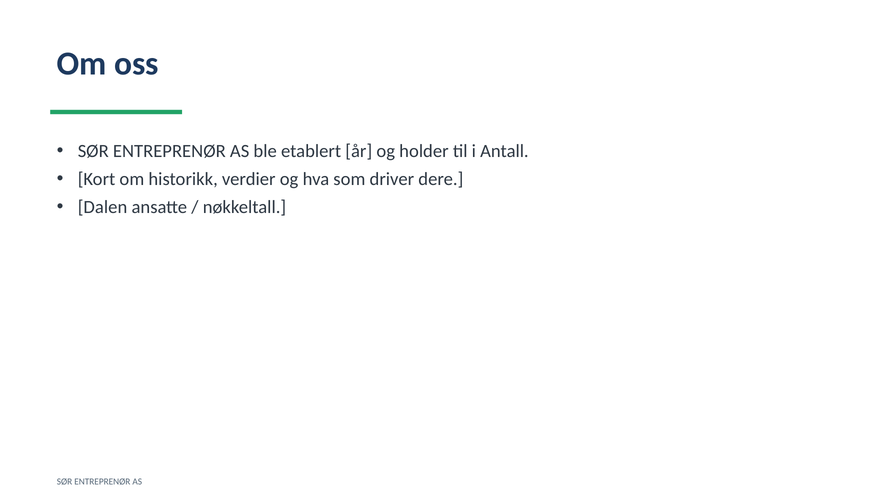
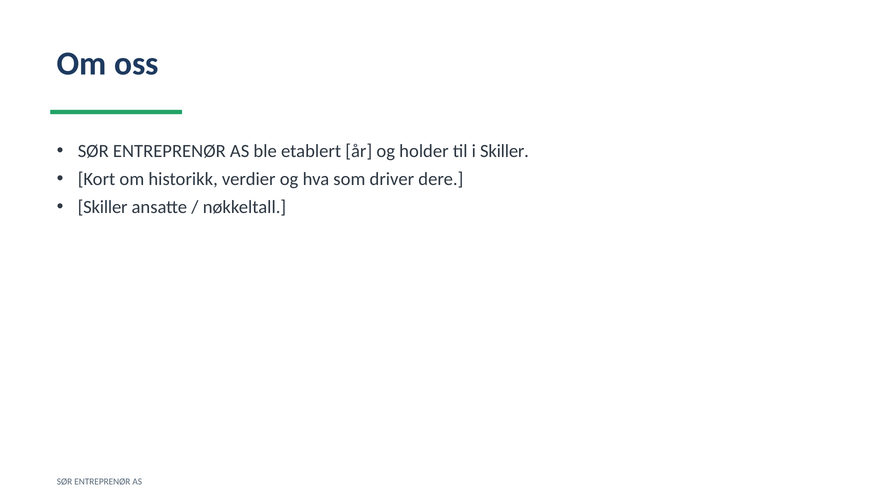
i Antall: Antall -> Skiller (504, 151)
Dalen: Dalen -> Skiller (103, 207)
